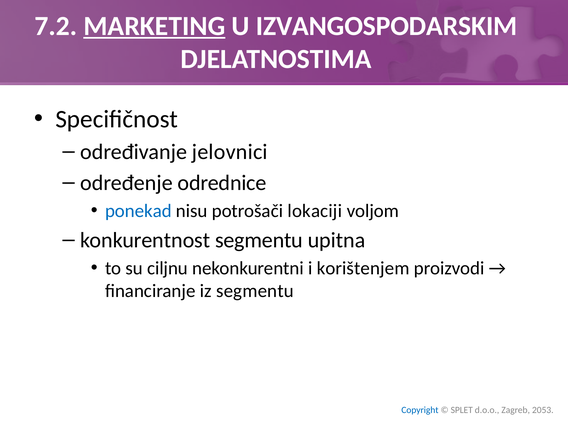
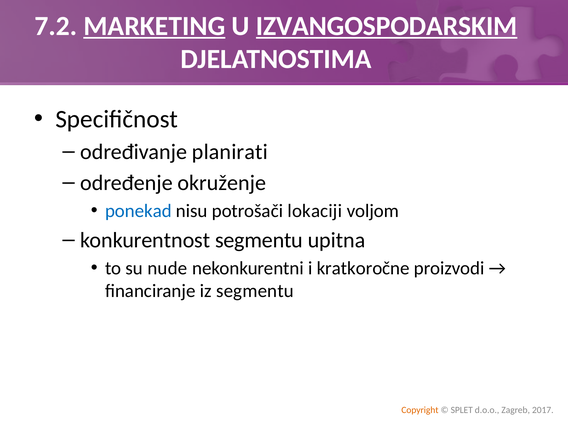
IZVANGOSPODARSKIM underline: none -> present (387, 26)
jelovnici: jelovnici -> planirati (230, 152)
odrednice: odrednice -> okruženje (222, 183)
ciljnu: ciljnu -> nude (167, 268)
korištenjem: korištenjem -> kratkoročne (363, 268)
Copyright colour: blue -> orange (420, 410)
2053: 2053 -> 2017 (543, 410)
